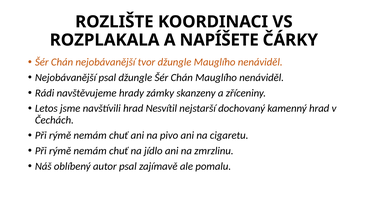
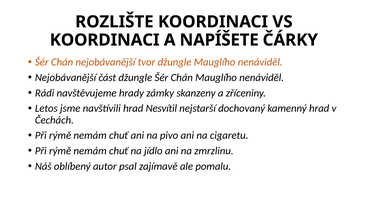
ROZPLAKALA: ROZPLAKALA -> KOORDINACI (105, 40)
Nejobávanější psal: psal -> část (107, 78)
